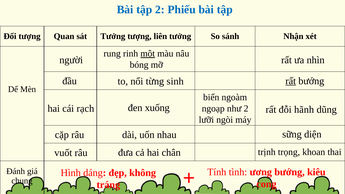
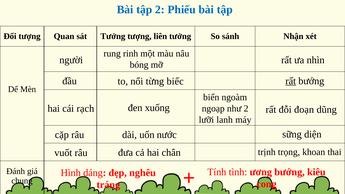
một underline: present -> none (148, 54)
sinh: sinh -> biếc (175, 81)
hãnh: hãnh -> đoạn (304, 110)
ngòi: ngòi -> lanh (225, 120)
nhau: nhau -> nước (167, 135)
không: không -> nghêu (143, 173)
